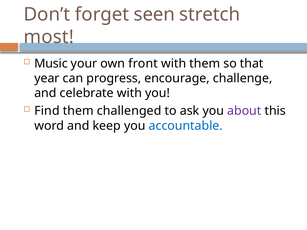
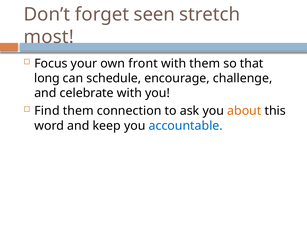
Music: Music -> Focus (51, 64)
year: year -> long (47, 78)
progress: progress -> schedule (114, 78)
challenged: challenged -> connection (129, 111)
about colour: purple -> orange (244, 111)
